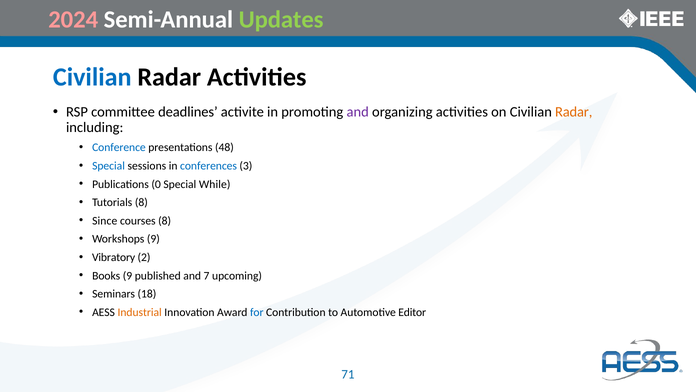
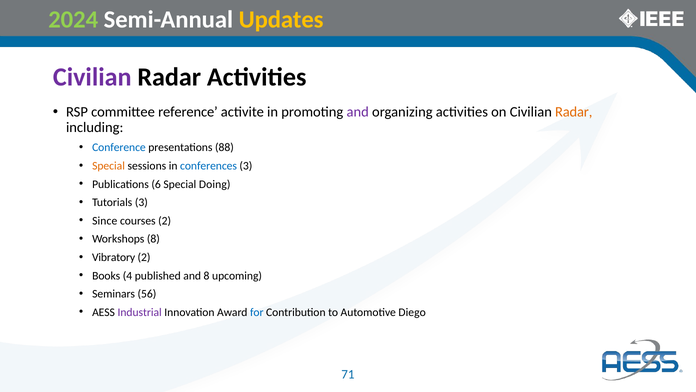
2024 colour: pink -> light green (73, 20)
Updates colour: light green -> yellow (281, 20)
Civilian colour: blue -> purple (92, 77)
deadlines: deadlines -> reference (188, 112)
48: 48 -> 88 (224, 147)
Special colour: blue -> orange (109, 166)
0: 0 -> 6 (156, 184)
While: While -> Doing (215, 184)
Tutorials 8: 8 -> 3 (141, 202)
courses 8: 8 -> 2 (165, 221)
Workshops 9: 9 -> 8 (153, 239)
Books 9: 9 -> 4 (127, 275)
and 7: 7 -> 8 (206, 275)
18: 18 -> 56 (147, 294)
Industrial colour: orange -> purple (140, 312)
Editor: Editor -> Diego (412, 312)
